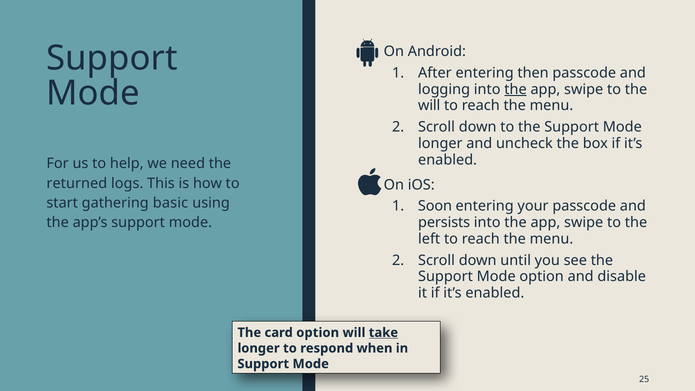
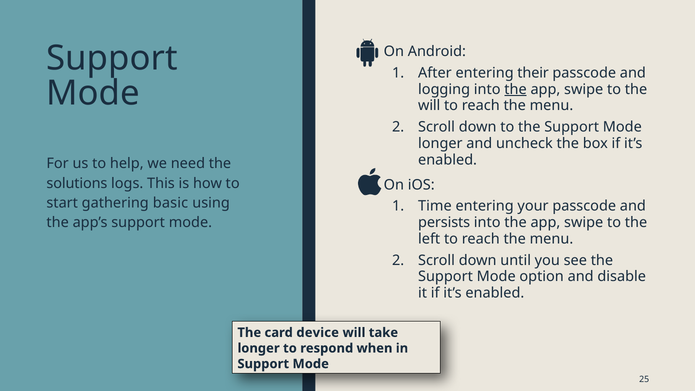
then: then -> their (533, 73)
returned: returned -> solutions (77, 183)
Soon: Soon -> Time (435, 206)
card option: option -> device (318, 333)
take underline: present -> none (383, 333)
